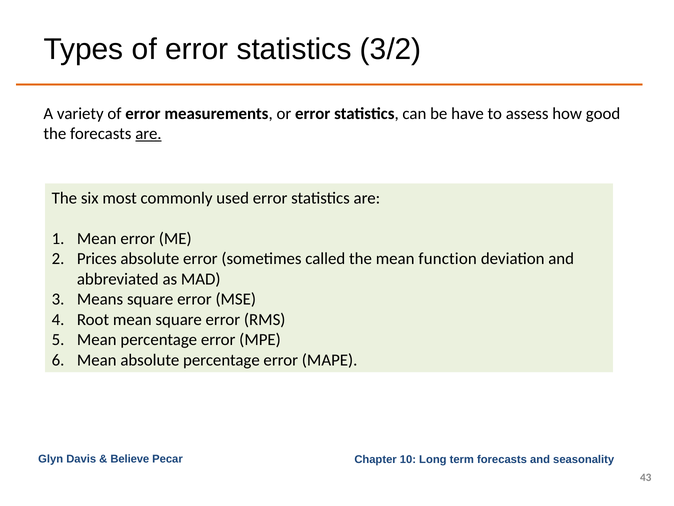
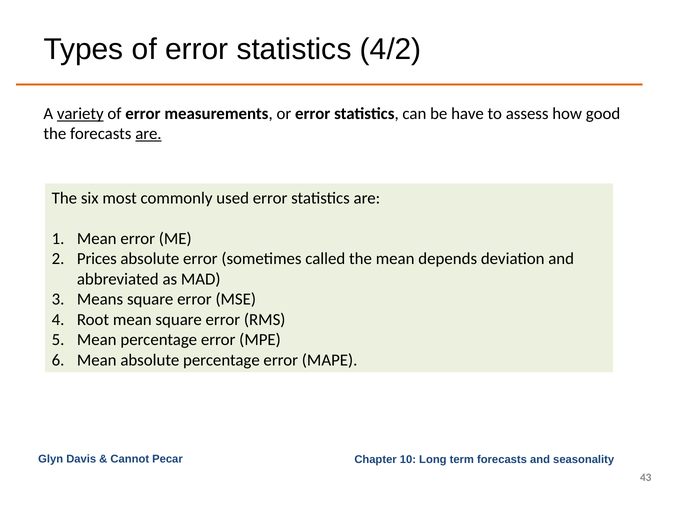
3/2: 3/2 -> 4/2 (391, 49)
variety underline: none -> present (80, 113)
function: function -> depends (448, 258)
Believe: Believe -> Cannot (130, 458)
